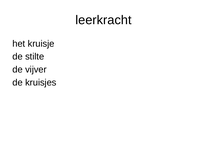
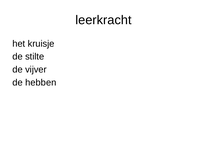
kruisjes: kruisjes -> hebben (41, 82)
